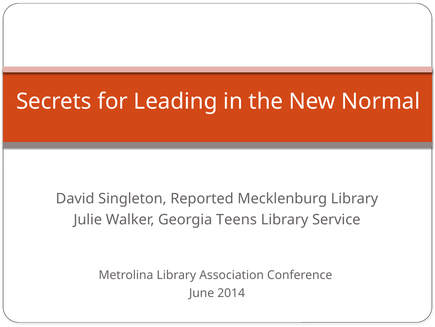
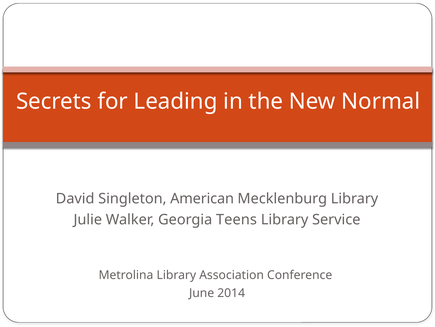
Reported: Reported -> American (202, 198)
